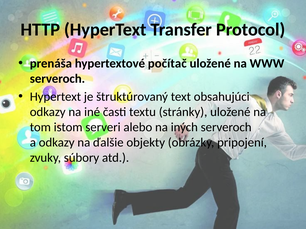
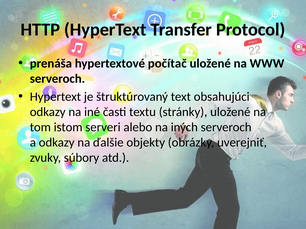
pripojení: pripojení -> uverejniť (242, 143)
